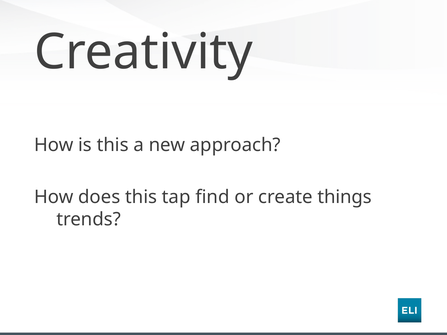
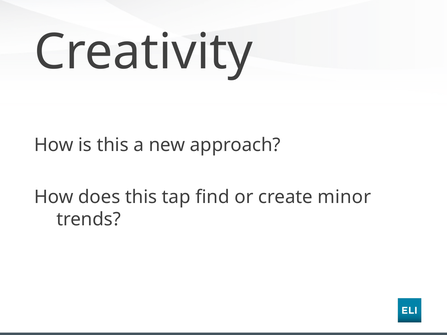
things: things -> minor (344, 197)
